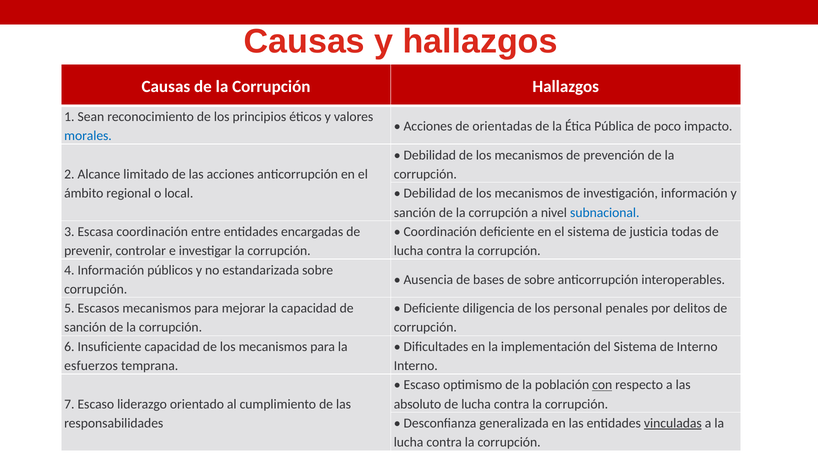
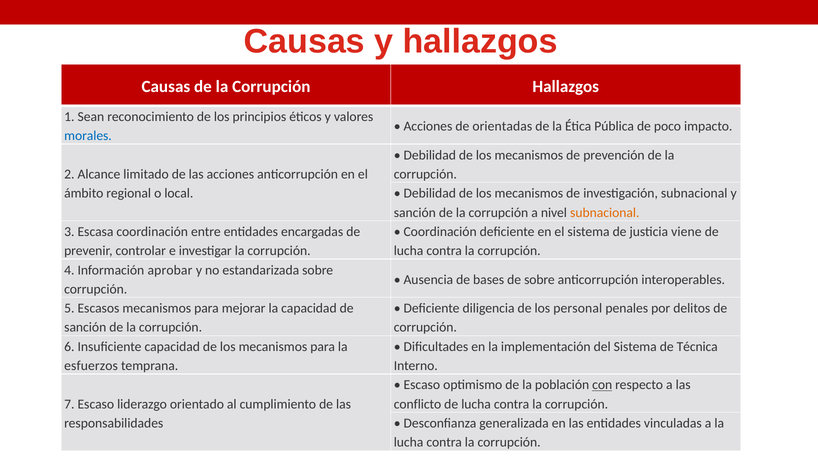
investigación información: información -> subnacional (694, 193)
subnacional colour: blue -> orange (605, 213)
todas: todas -> viene (686, 232)
públicos: públicos -> aprobar (170, 270)
de Interno: Interno -> Técnica (697, 347)
absoluto: absoluto -> conflicto (418, 404)
vinculadas underline: present -> none (673, 423)
